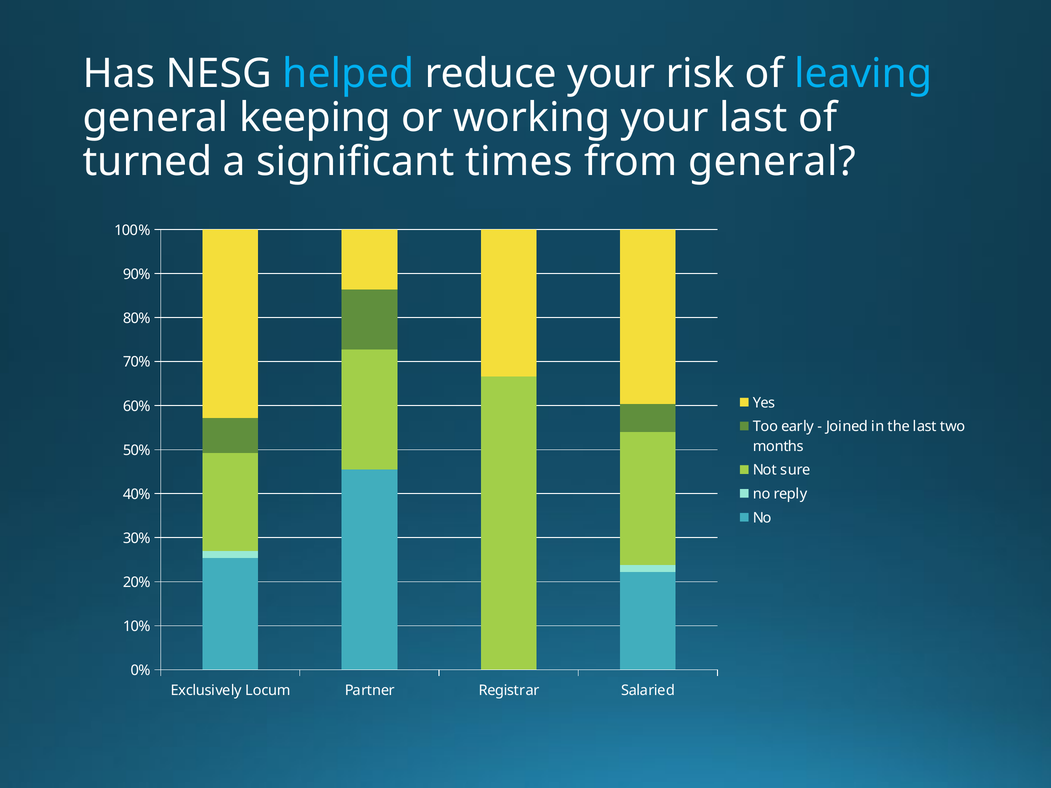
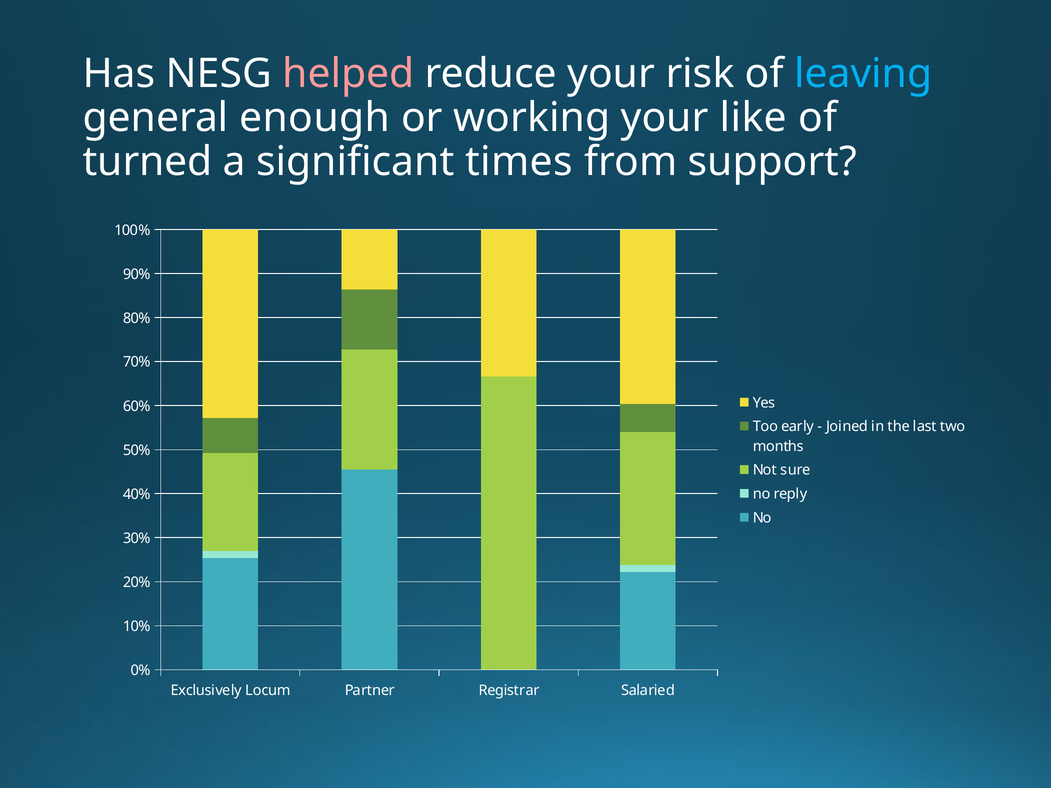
helped colour: light blue -> pink (348, 74)
keeping: keeping -> enough (315, 118)
your last: last -> like (753, 118)
from general: general -> support (772, 162)
